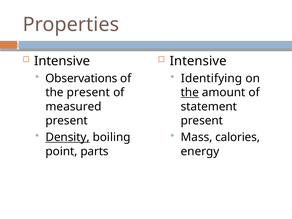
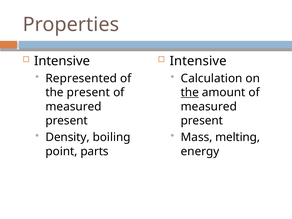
Observations: Observations -> Represented (81, 78)
Identifying: Identifying -> Calculation (212, 78)
statement: statement -> measured (209, 107)
Density underline: present -> none (68, 137)
calories: calories -> melting (238, 137)
